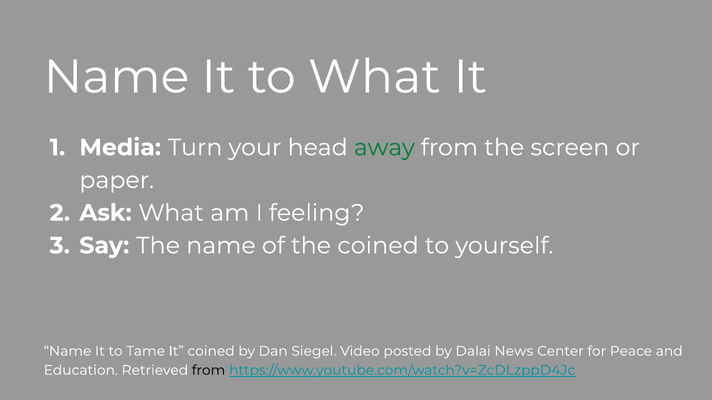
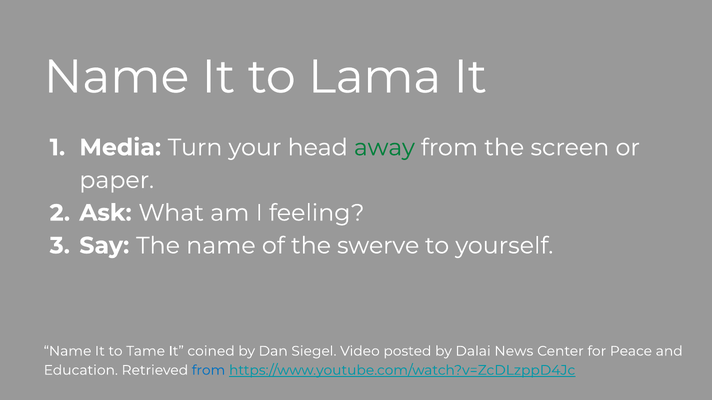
to What: What -> Lama (375, 77)
the coined: coined -> swerve (378, 246)
from colour: black -> blue (209, 371)
